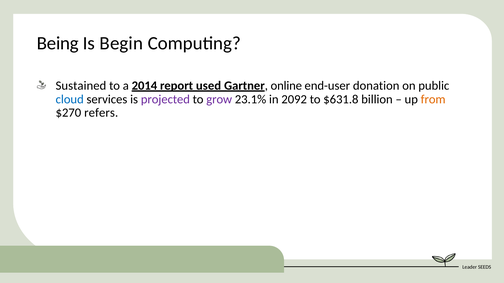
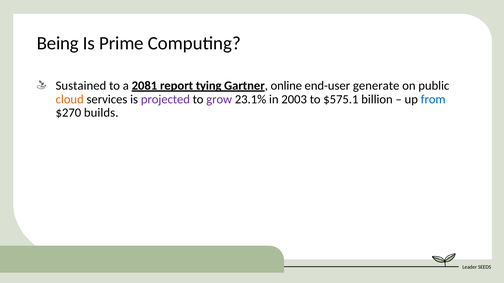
Begin: Begin -> Prime (122, 43)
2014: 2014 -> 2081 (144, 86)
used: used -> tying (209, 86)
donation: donation -> generate (376, 86)
cloud colour: blue -> orange (70, 99)
2092: 2092 -> 2003 (294, 99)
$631.8: $631.8 -> $575.1 (341, 99)
from colour: orange -> blue (433, 99)
refers: refers -> builds (101, 113)
